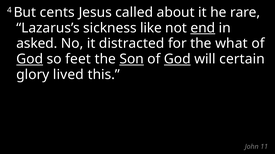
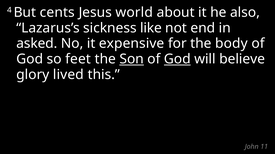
called: called -> world (134, 12)
rare: rare -> also (245, 12)
end underline: present -> none (203, 28)
distracted: distracted -> expensive (132, 44)
what: what -> body (231, 44)
God underline: present -> none (30, 59)
certain: certain -> believe (242, 59)
